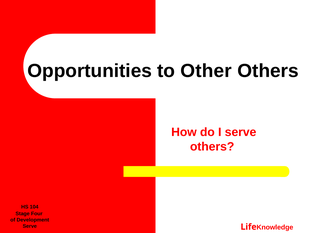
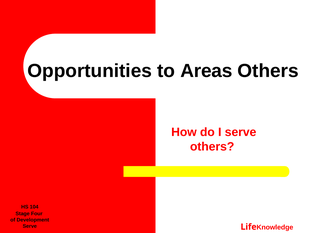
Other: Other -> Areas (206, 71)
